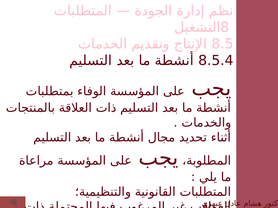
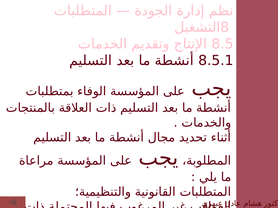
8.5.4: 8.5.4 -> 8.5.1 (216, 61)
